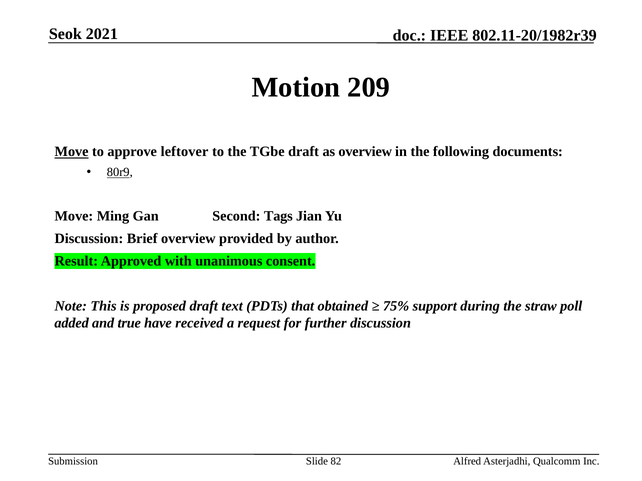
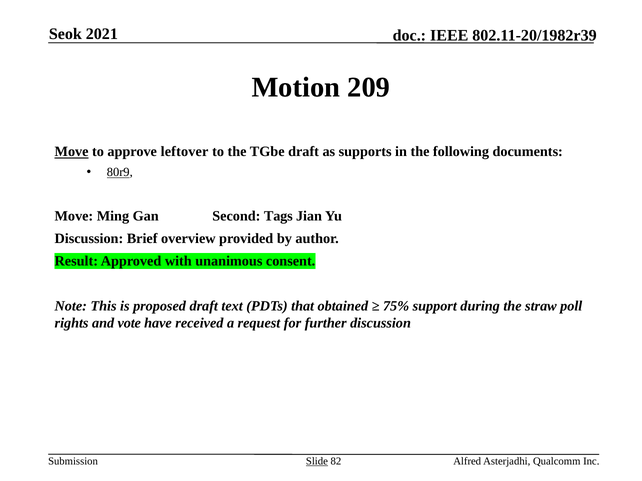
as overview: overview -> supports (365, 152)
added: added -> rights (72, 323)
true: true -> vote (129, 323)
Slide underline: none -> present (317, 462)
